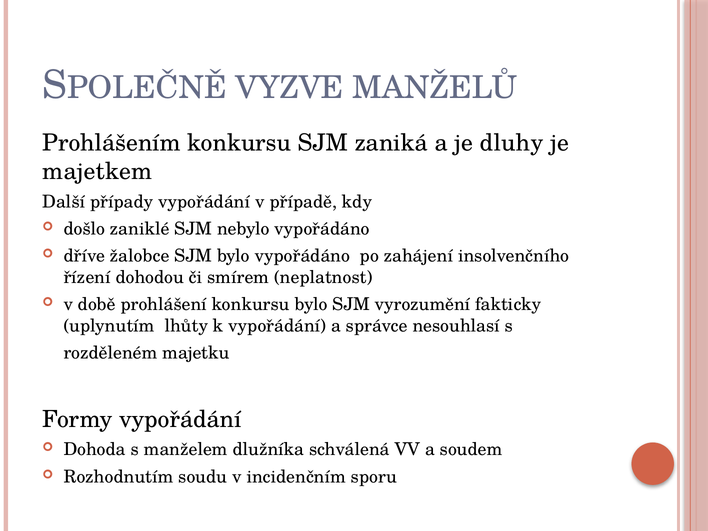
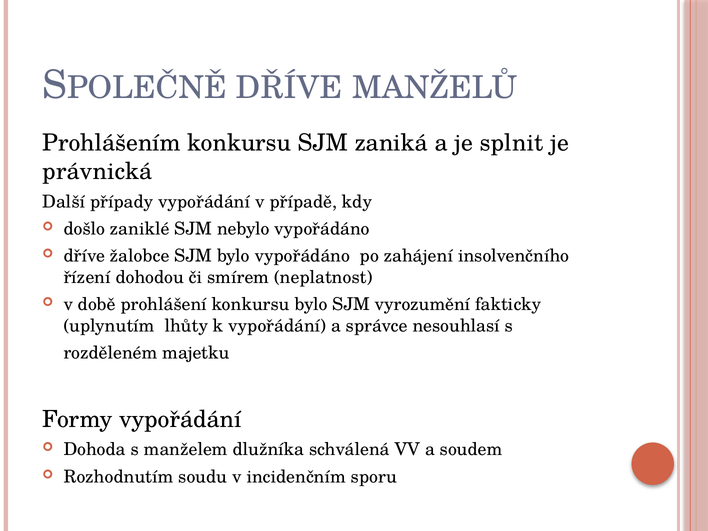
VYZVE: VYZVE -> DŘÍVE (289, 88)
dluhy: dluhy -> splnit (512, 143)
majetkem: majetkem -> právnická (97, 172)
